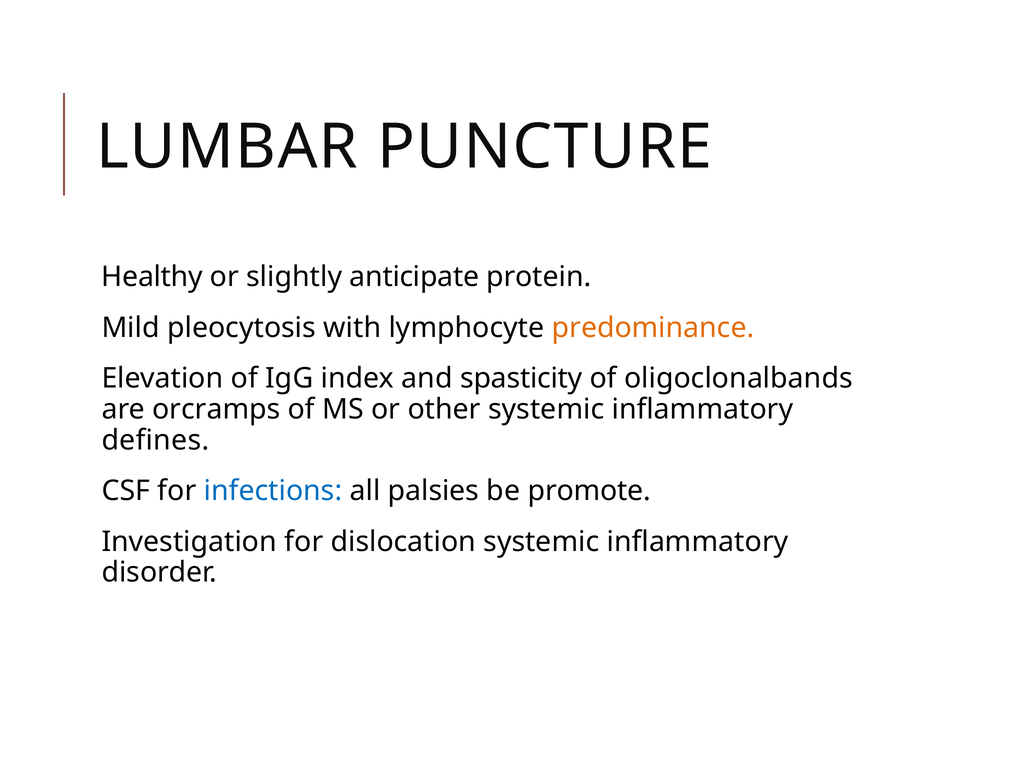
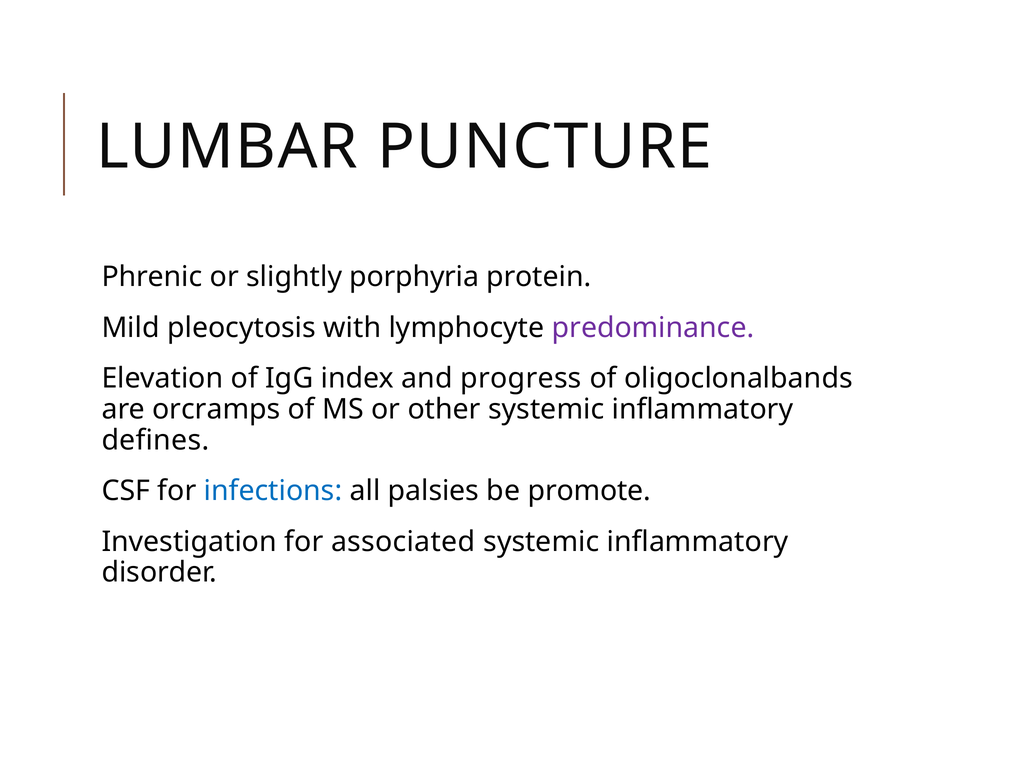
Healthy: Healthy -> Phrenic (152, 277)
anticipate: anticipate -> porphyria (414, 277)
predominance colour: orange -> purple (653, 328)
spasticity: spasticity -> progress (521, 378)
dislocation: dislocation -> associated (403, 541)
